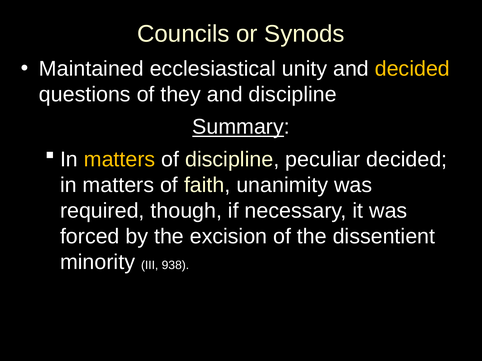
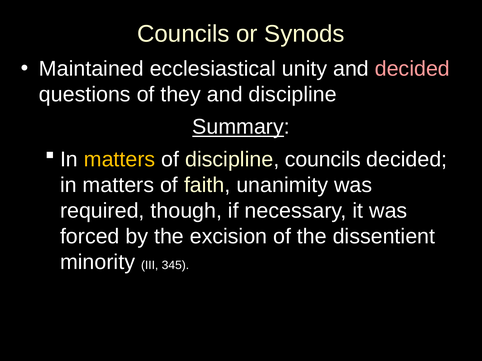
decided colour: yellow -> pink (412, 69)
discipline peculiar: peculiar -> councils (323, 160)
938: 938 -> 345 (175, 265)
